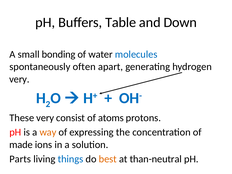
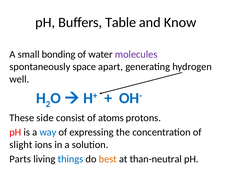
Down: Down -> Know (180, 22)
molecules colour: blue -> purple (136, 54)
often: often -> space (84, 67)
very: very -> well (19, 79)
These very: very -> side (45, 118)
way colour: orange -> blue (48, 132)
made: made -> slight (21, 145)
